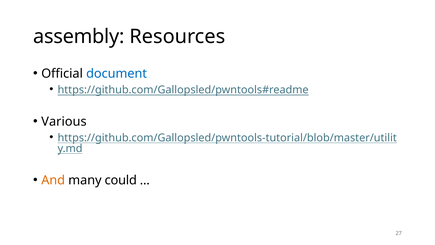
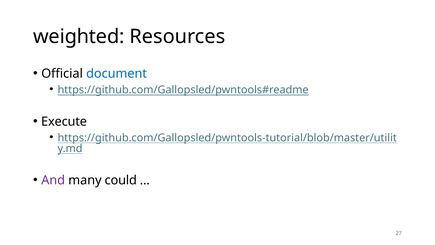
assembly: assembly -> weighted (79, 37)
Various: Various -> Execute (64, 121)
And colour: orange -> purple (53, 180)
